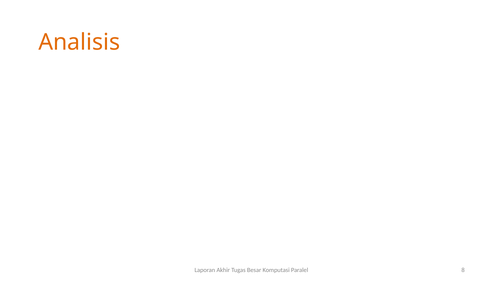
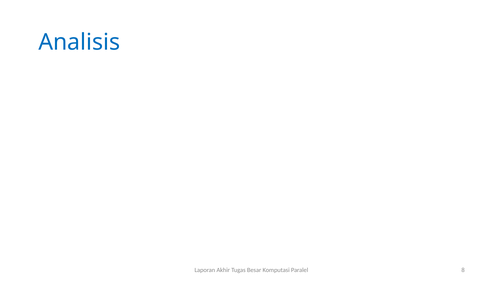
Analisis colour: orange -> blue (79, 42)
